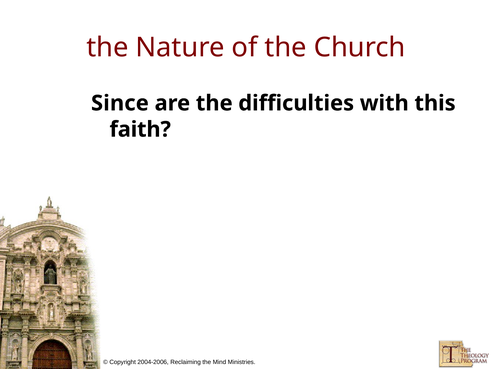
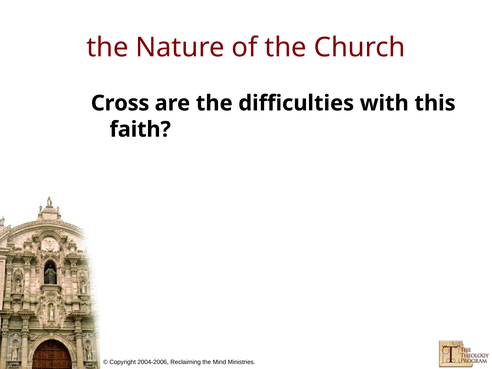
Since: Since -> Cross (120, 103)
